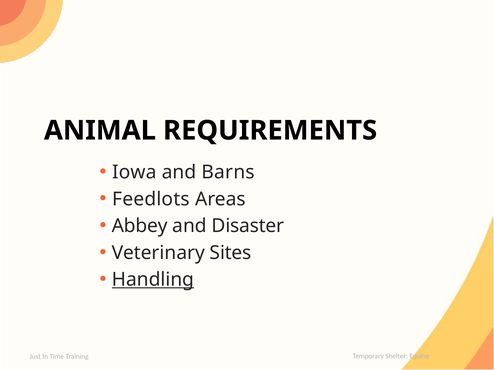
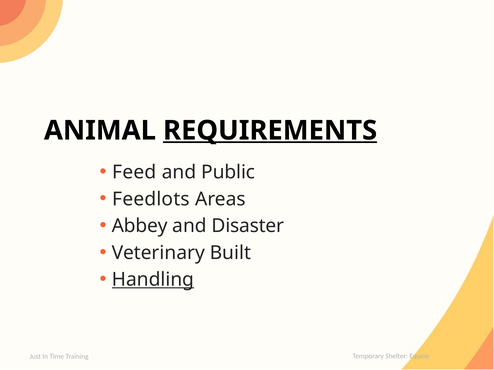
REQUIREMENTS underline: none -> present (270, 131)
Iowa: Iowa -> Feed (134, 172)
Barns: Barns -> Public (228, 172)
Sites: Sites -> Built (230, 253)
